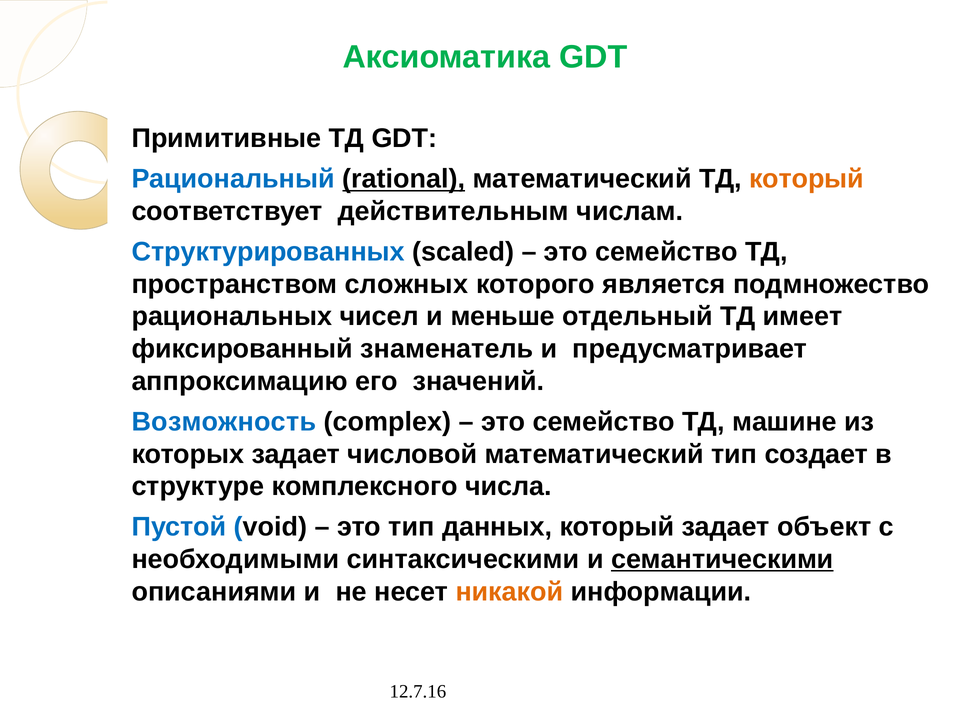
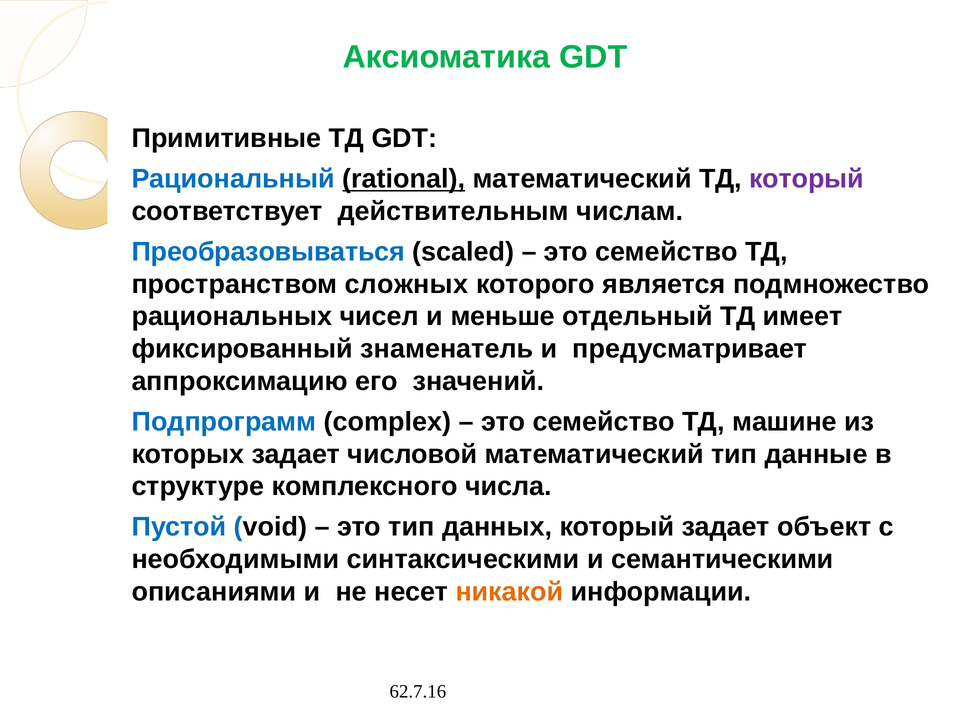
который colour: orange -> purple (806, 179)
Структурированных: Структурированных -> Преобразовываться (268, 252)
Возможность: Возможность -> Подпрограмм (224, 421)
создает: создает -> данные (816, 454)
семантическими underline: present -> none (722, 559)
12.7.16: 12.7.16 -> 62.7.16 (418, 691)
